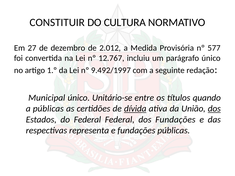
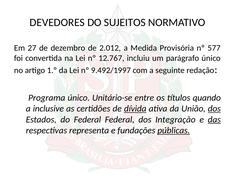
CONSTITUIR: CONSTITUIR -> DEVEDORES (57, 23)
CULTURA: CULTURA -> SUJEITOS (125, 23)
Municipal: Municipal -> Programa (47, 98)
a públicas: públicas -> inclusive (48, 109)
dos Fundações: Fundações -> Integração (175, 120)
das underline: none -> present (214, 120)
públicas underline: none -> present (174, 131)
